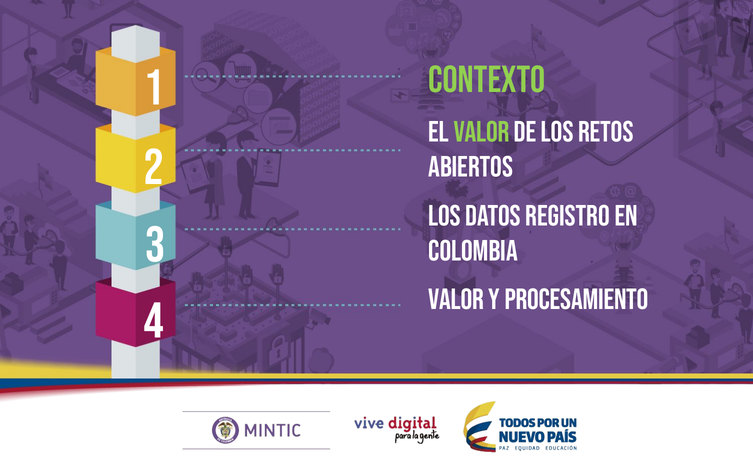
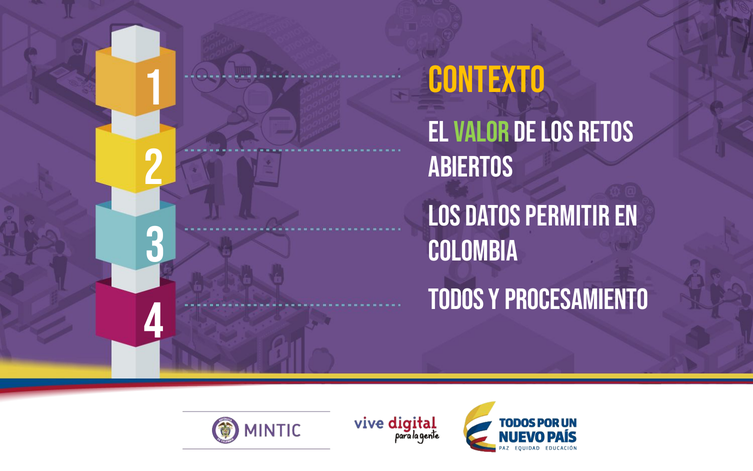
Contexto colour: light green -> yellow (487, 80)
Registro: Registro -> Permitir (568, 216)
Valor: Valor -> Todos (456, 299)
